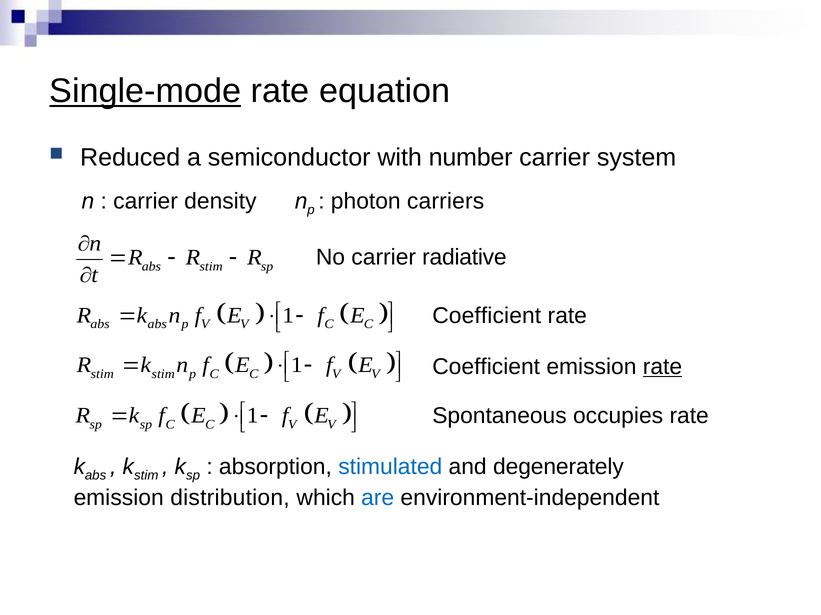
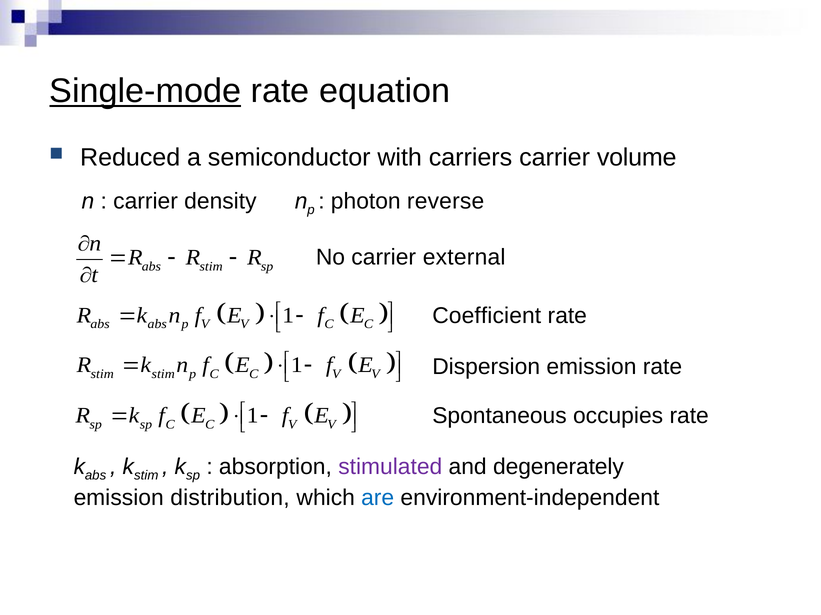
number: number -> carriers (470, 158)
system: system -> volume (637, 158)
carriers: carriers -> reverse (446, 201)
radiative: radiative -> external (464, 257)
Coefficient: Coefficient -> Dispersion (486, 367)
rate underline: present -> none (662, 367)
stimulated colour: blue -> purple (390, 467)
